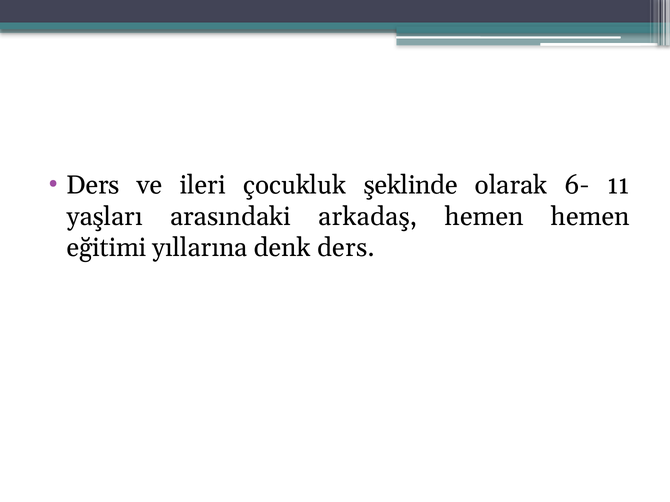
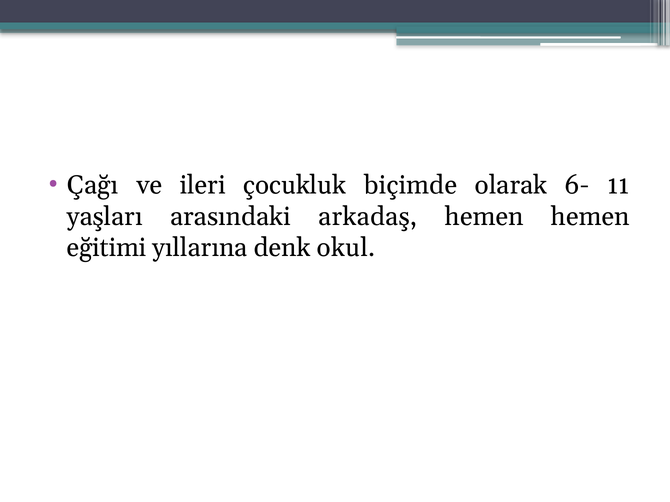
Ders: Ders -> Çağı (93, 186)
şeklinde: şeklinde -> biçimde (411, 186)
denk ders: ders -> okul (346, 248)
